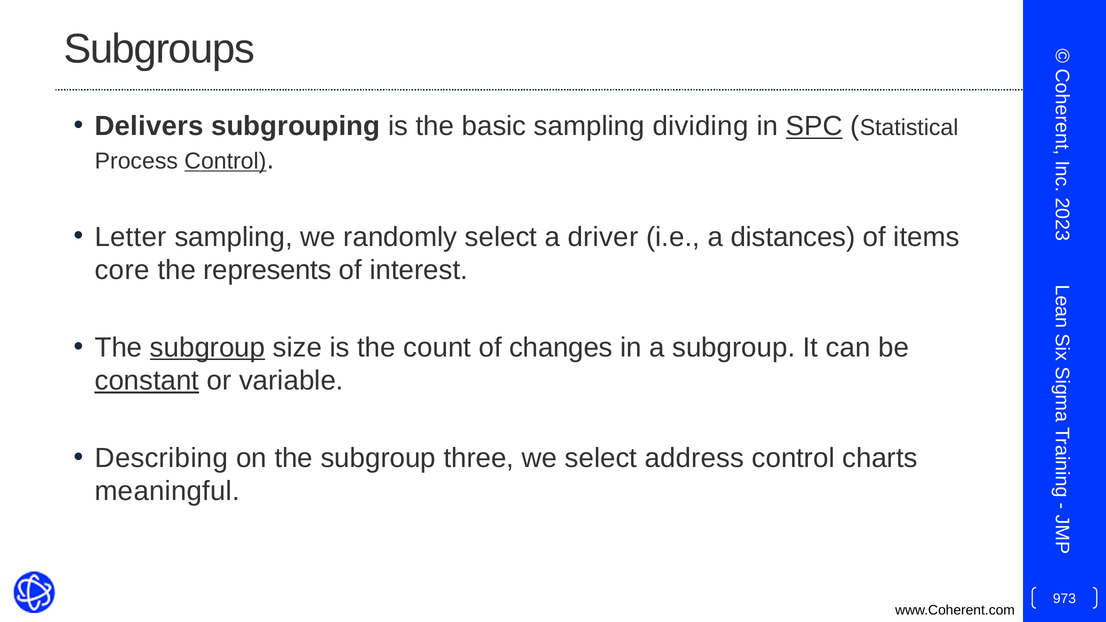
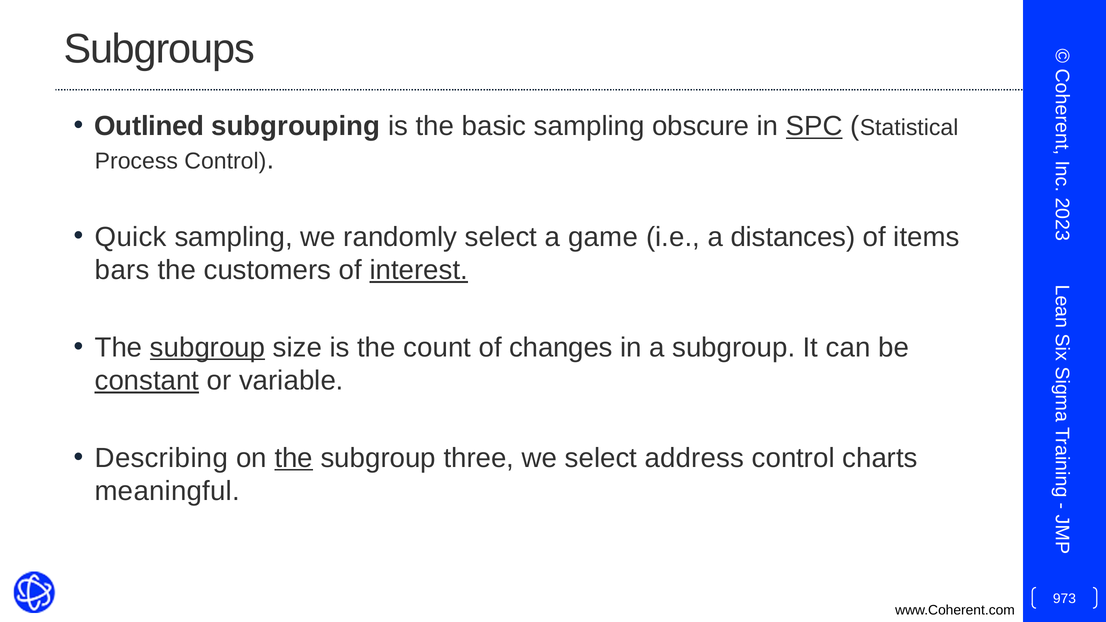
Delivers: Delivers -> Outlined (149, 126)
dividing: dividing -> obscure (701, 126)
Control underline: present -> none (225, 161)
Letter: Letter -> Quick (131, 237)
driver: driver -> game (603, 237)
core: core -> bars (122, 270)
represents: represents -> customers (267, 270)
interest underline: none -> present (419, 270)
the underline: none -> present (294, 458)
